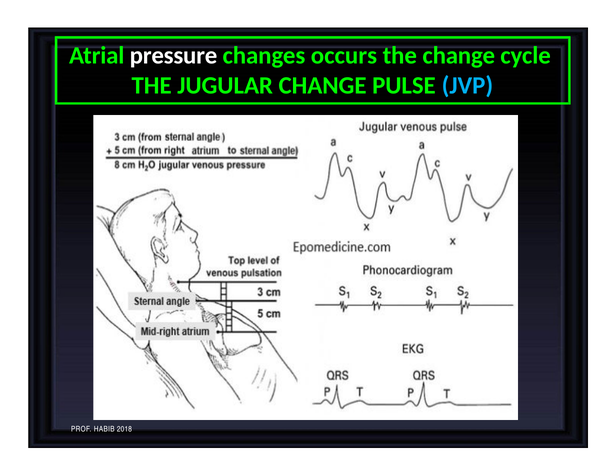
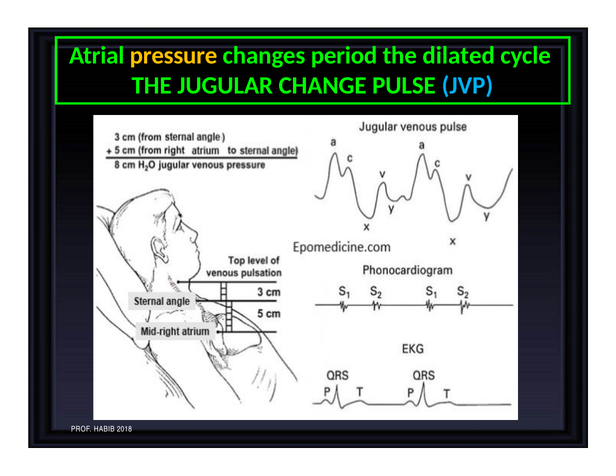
pressure colour: white -> yellow (173, 55)
occurs: occurs -> period (344, 55)
the change: change -> dilated (459, 55)
